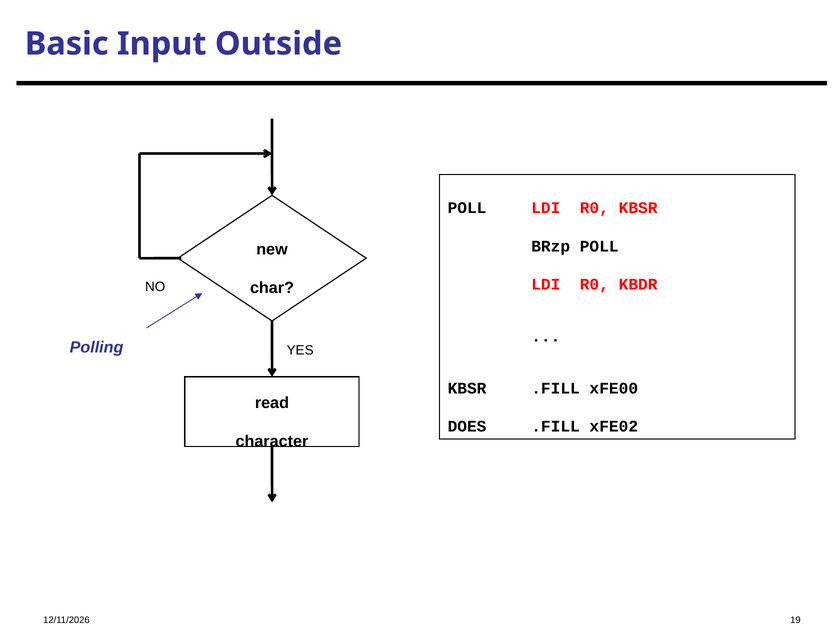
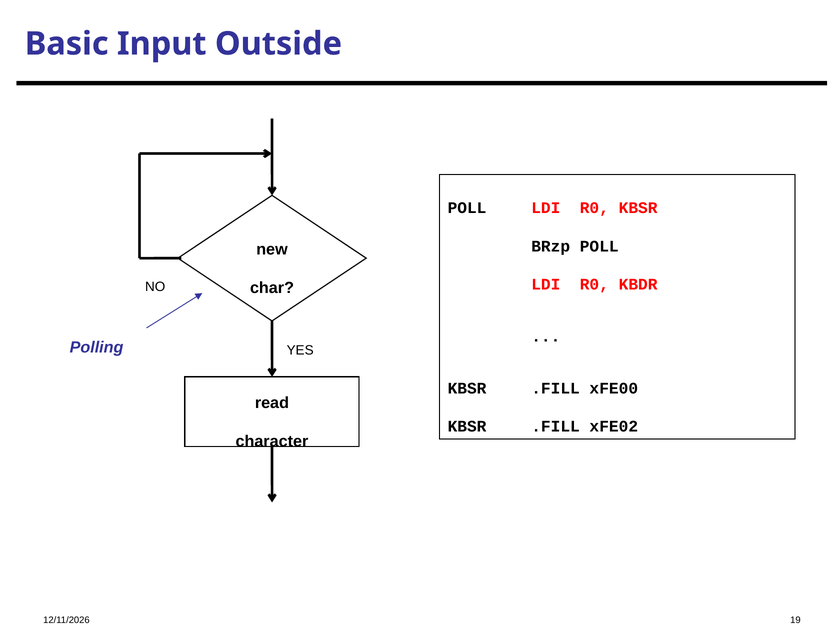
DOES: DOES -> KBSR (467, 426)
